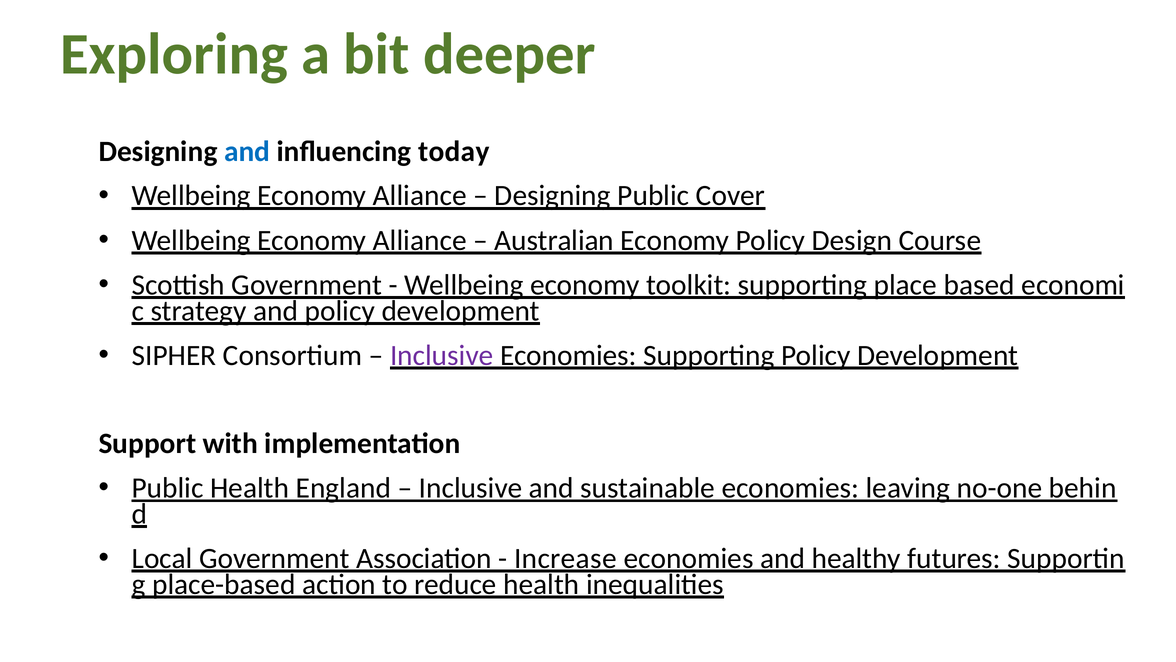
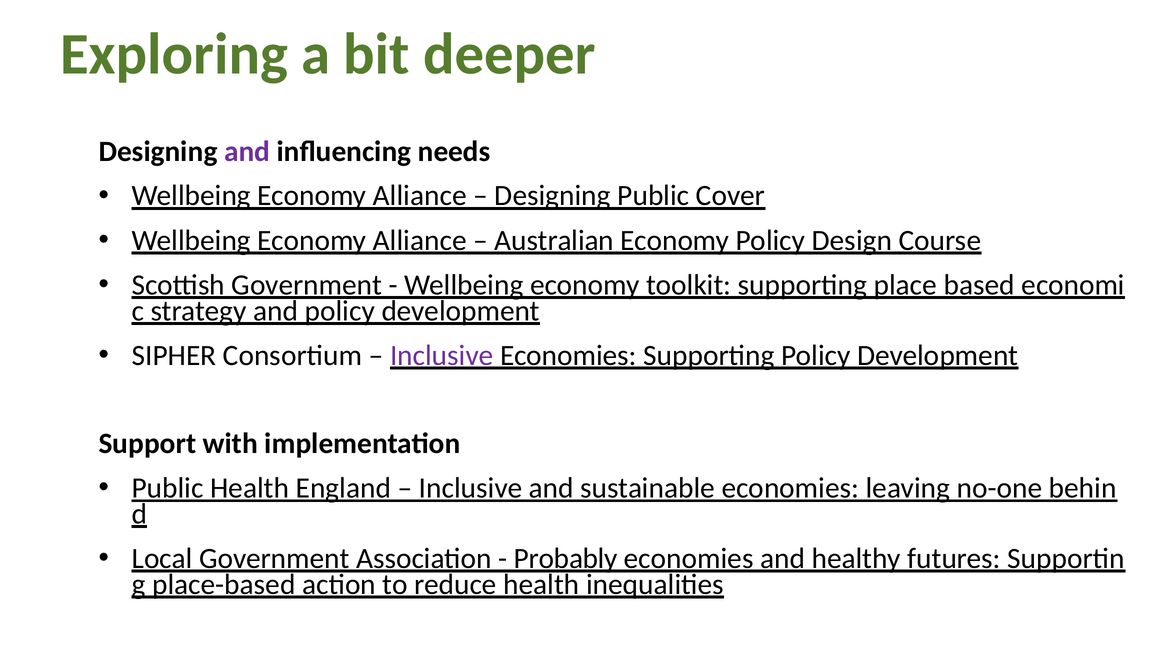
and colour: blue -> purple (247, 151)
today: today -> needs (454, 151)
Increase: Increase -> Probably (566, 558)
